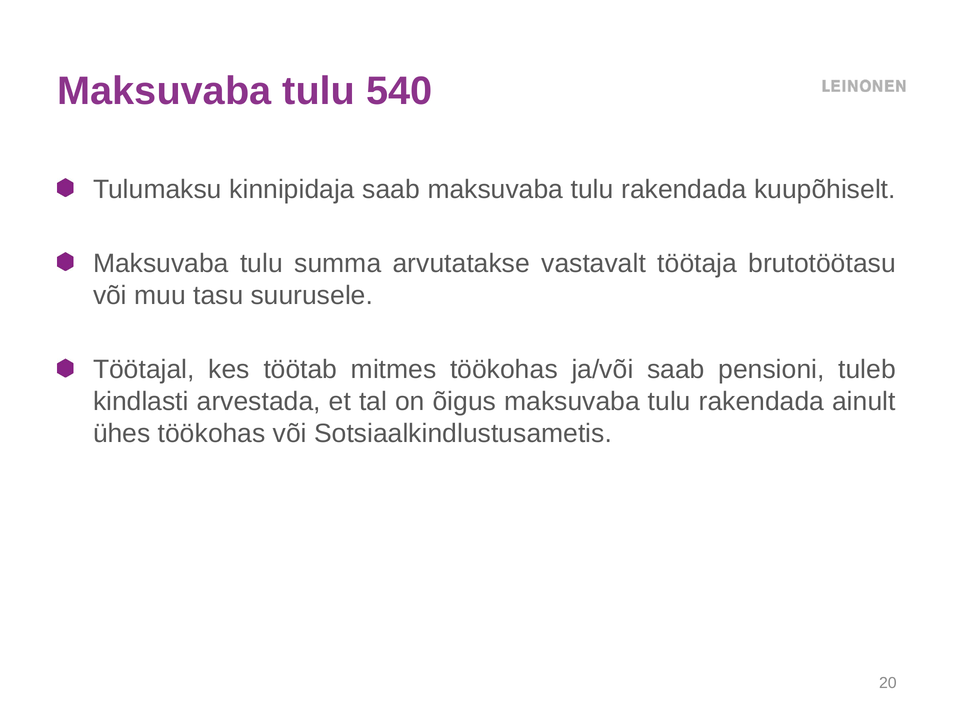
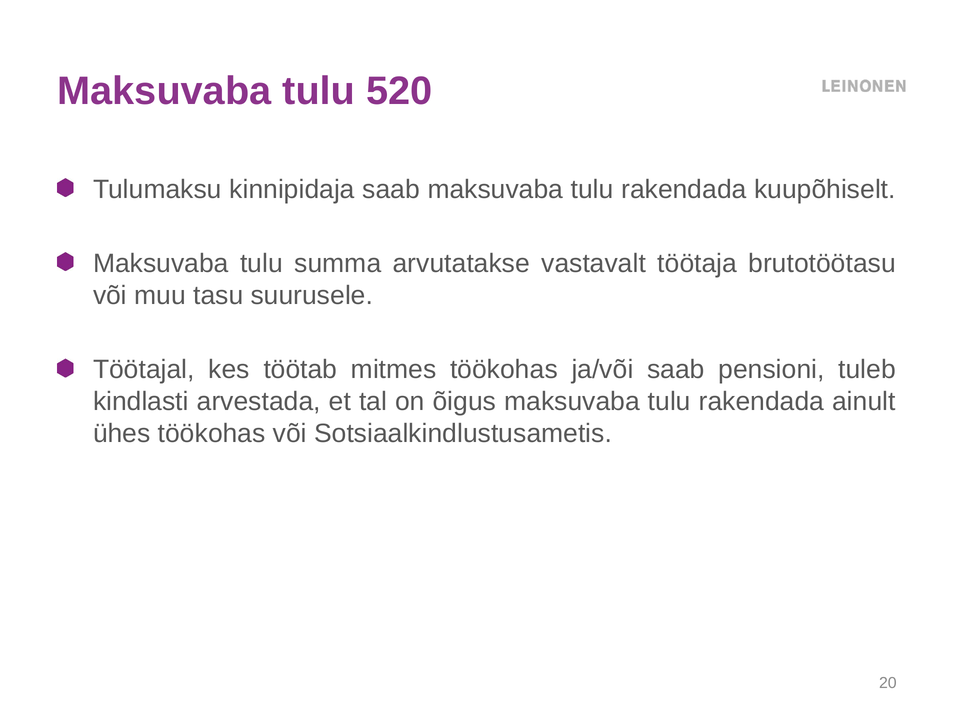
540: 540 -> 520 (399, 91)
